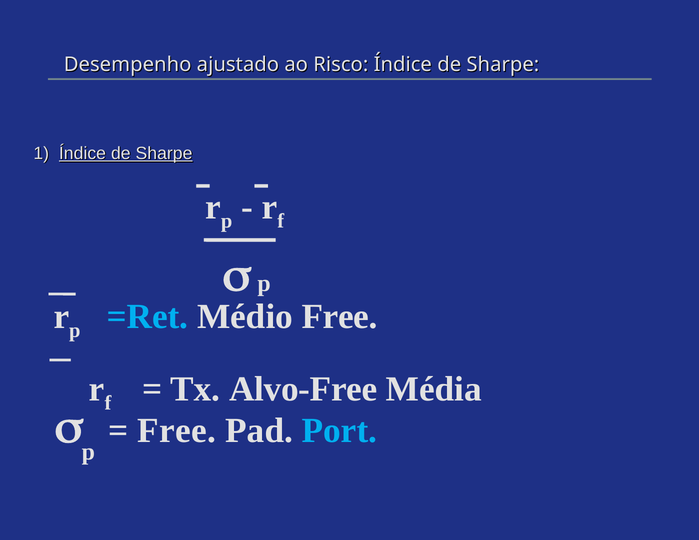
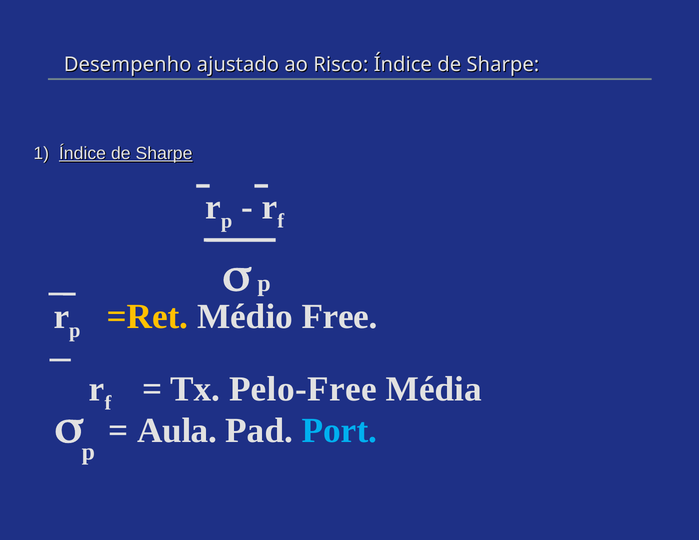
=Ret colour: light blue -> yellow (147, 317)
Alvo-Free: Alvo-Free -> Pelo-Free (303, 389)
Free: Free -> Aula (177, 431)
